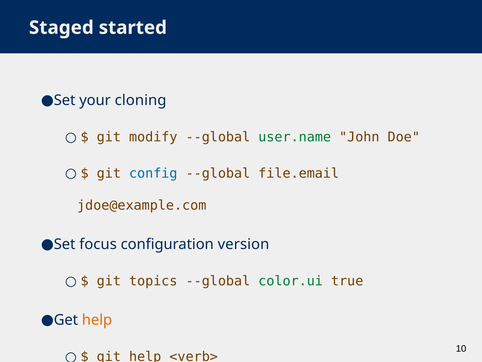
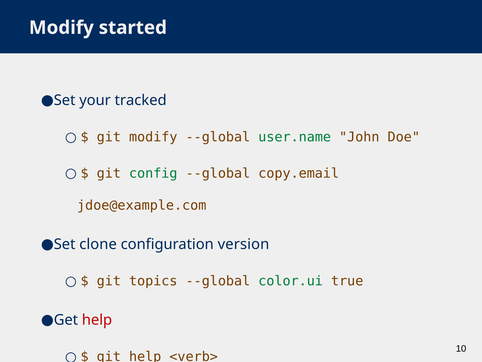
Staged: Staged -> Modify (61, 28)
cloning: cloning -> tracked (141, 100)
config colour: blue -> green (153, 173)
file.email: file.email -> copy.email (299, 173)
focus: focus -> clone (98, 244)
help colour: orange -> red (97, 319)
